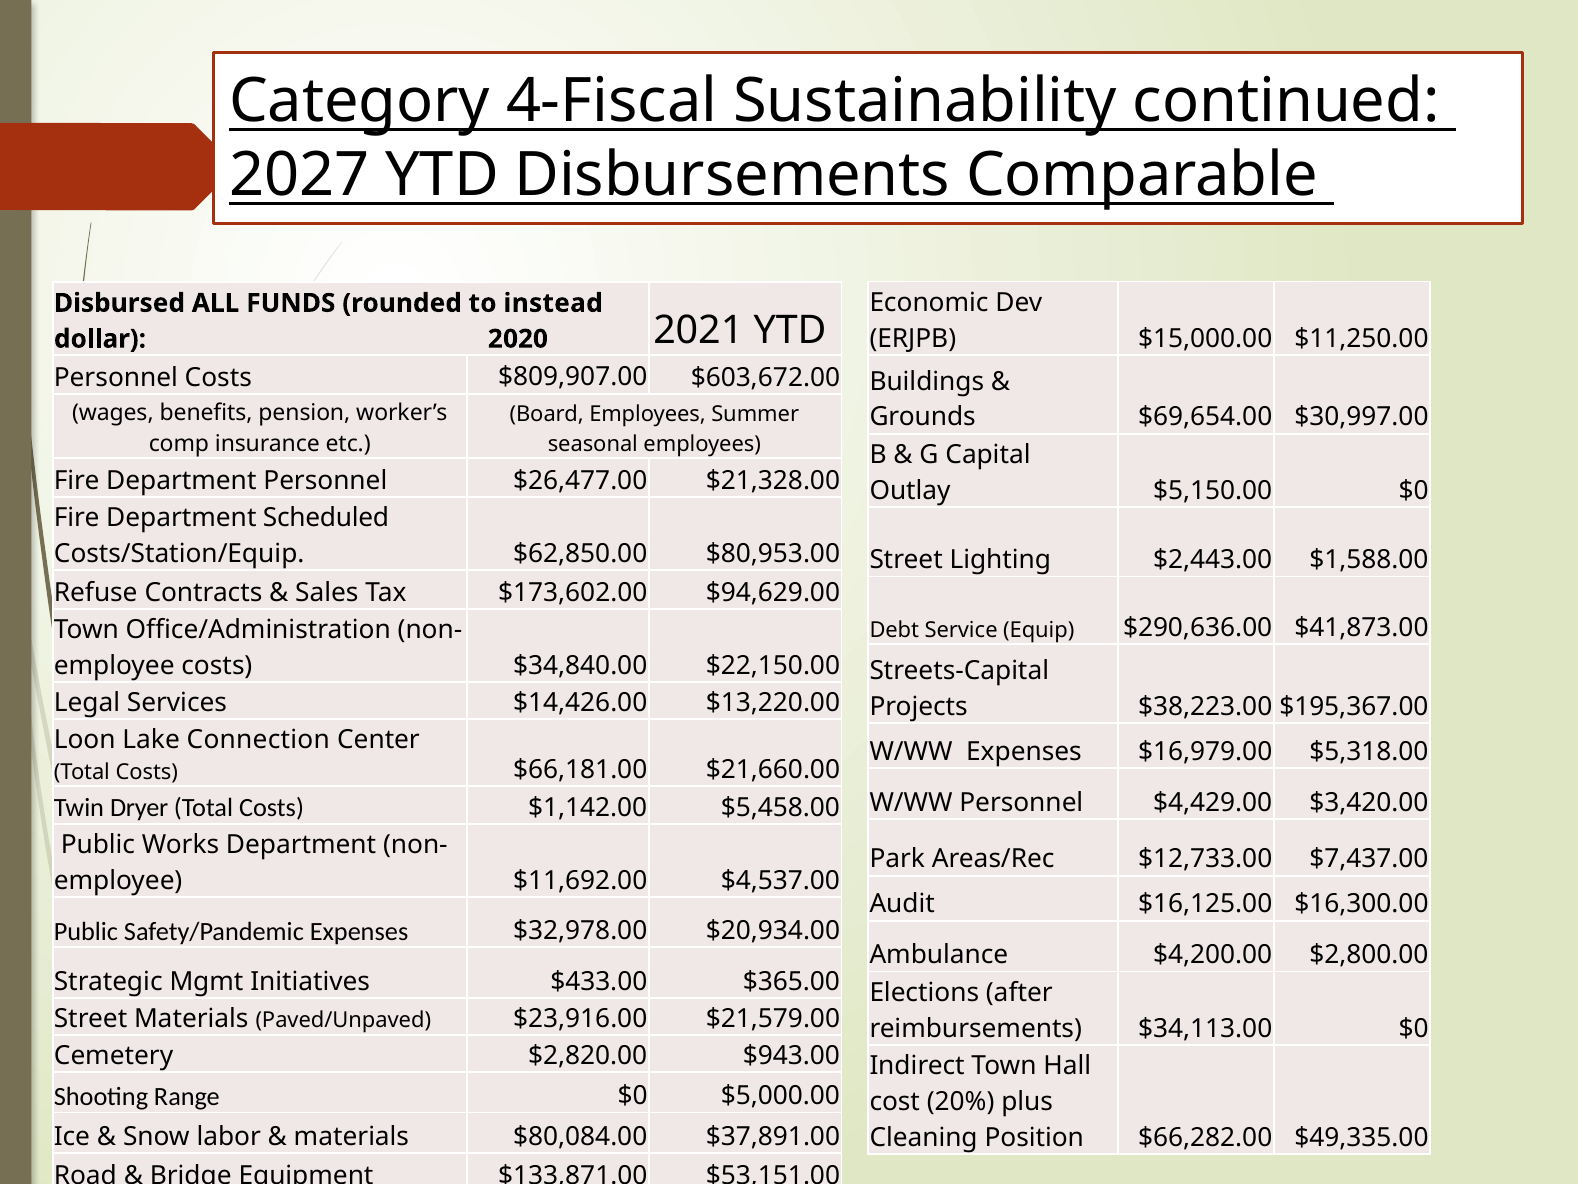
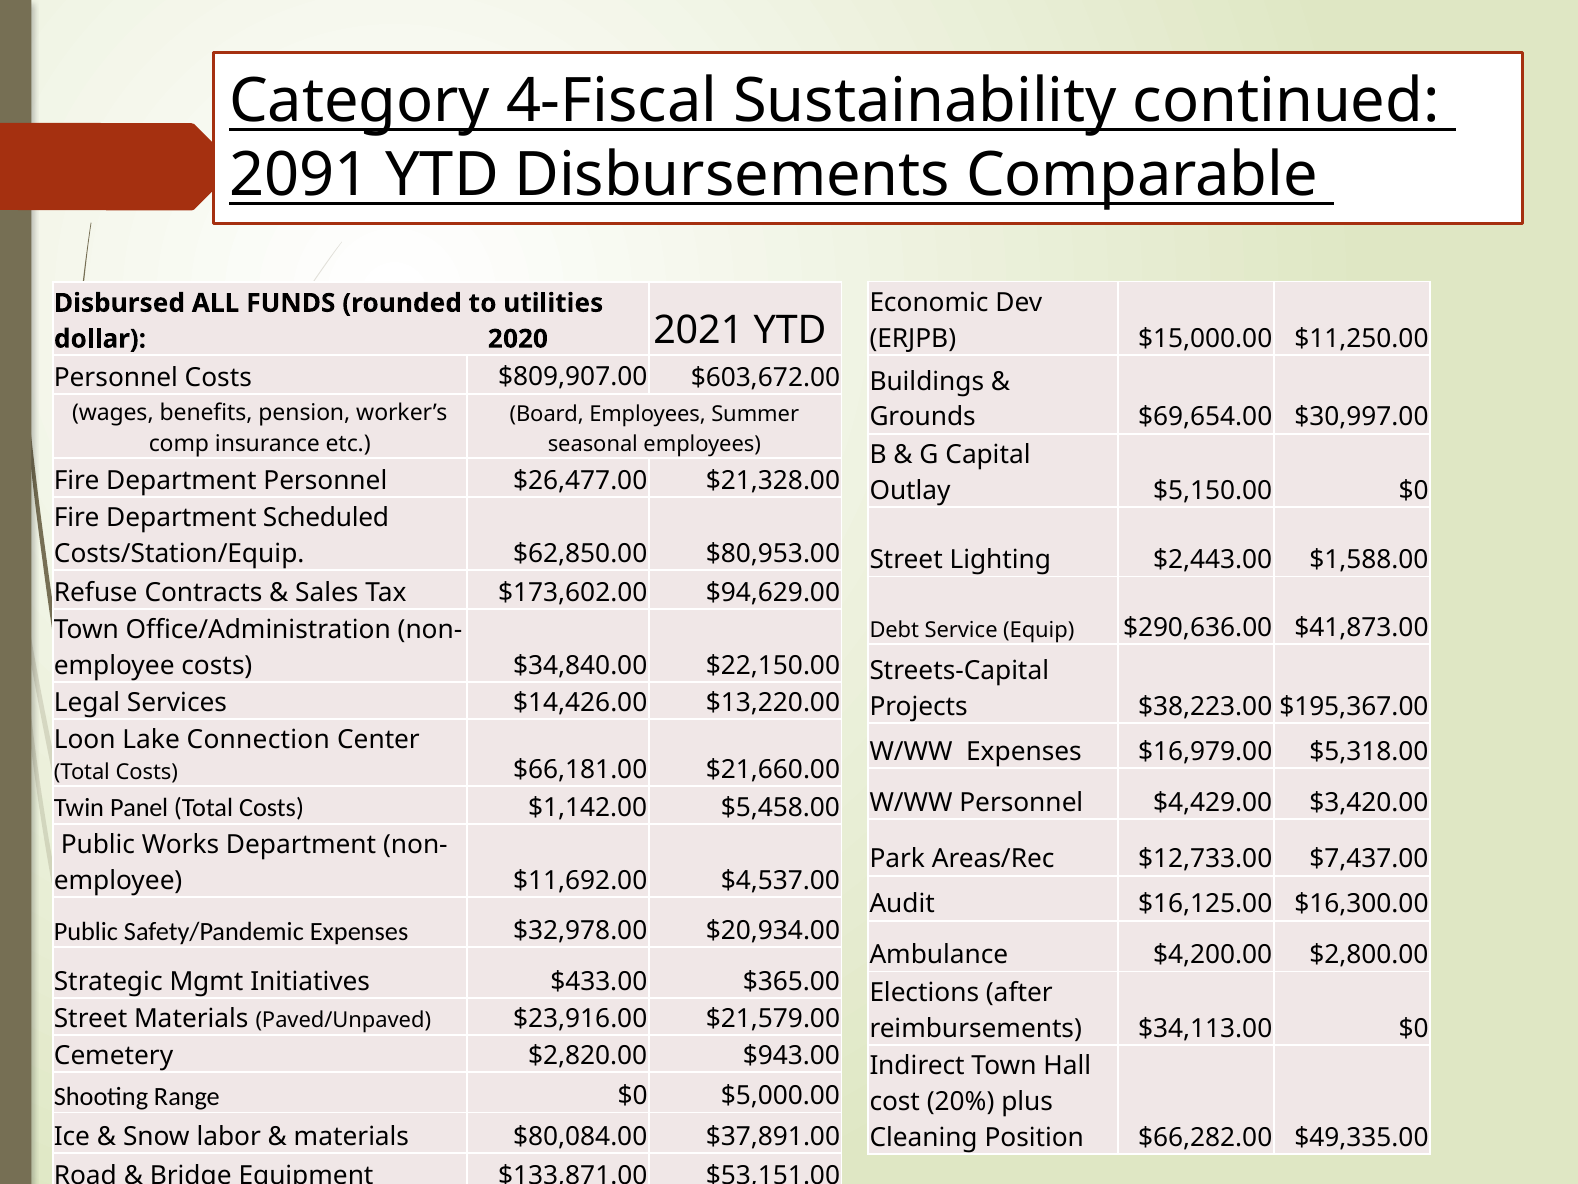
2027: 2027 -> 2091 (299, 175)
instead: instead -> utilities (553, 303)
Dryer: Dryer -> Panel (139, 808)
